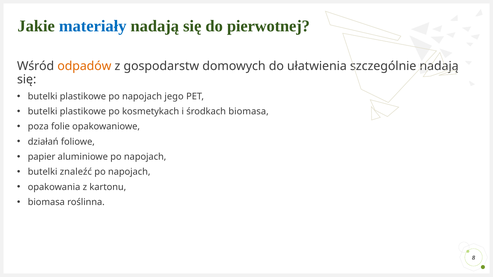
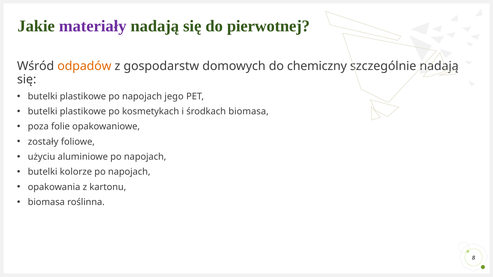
materiały colour: blue -> purple (93, 26)
ułatwienia: ułatwienia -> chemiczny (317, 66)
działań: działań -> zostały (43, 142)
papier: papier -> użyciu (42, 157)
znaleźć: znaleźć -> kolorze (76, 172)
